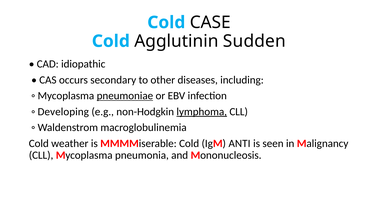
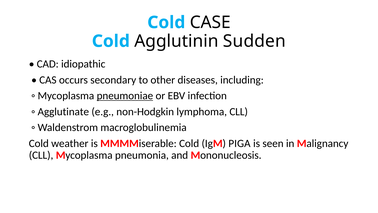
Developing: Developing -> Agglutinate (63, 111)
lymphoma underline: present -> none (202, 111)
ANTI: ANTI -> PIGA (239, 143)
